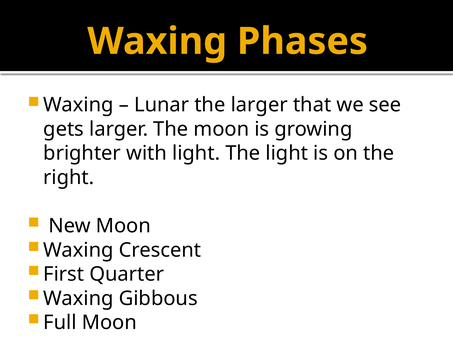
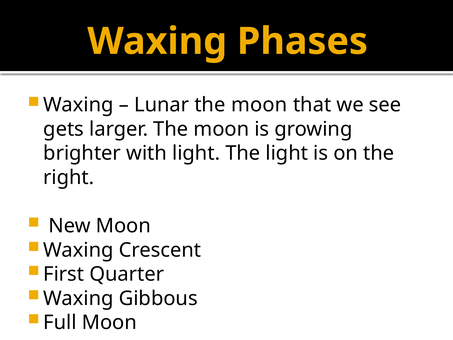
larger: larger -> moon (259, 105)
